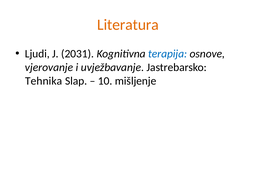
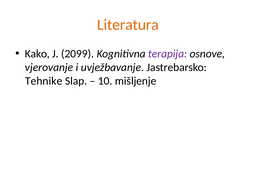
Ljudi: Ljudi -> Kako (37, 54)
2031: 2031 -> 2099 (78, 54)
terapija colour: blue -> purple (168, 54)
Tehnika: Tehnika -> Tehnike (44, 81)
